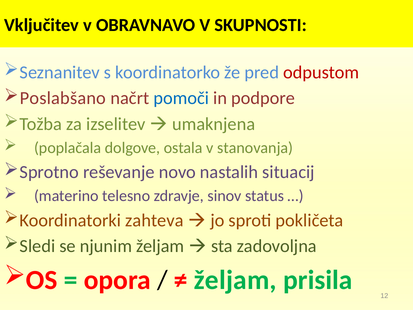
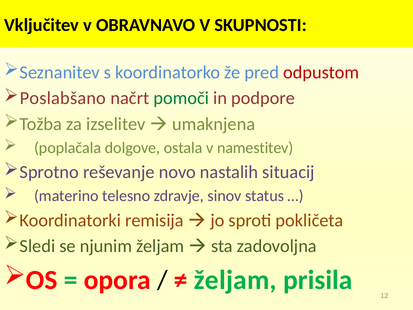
pomoči colour: blue -> green (181, 98)
stanovanja: stanovanja -> namestitev (255, 148)
zahteva: zahteva -> remisija (154, 220)
